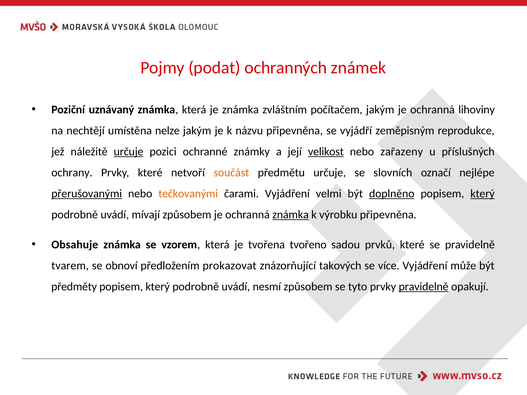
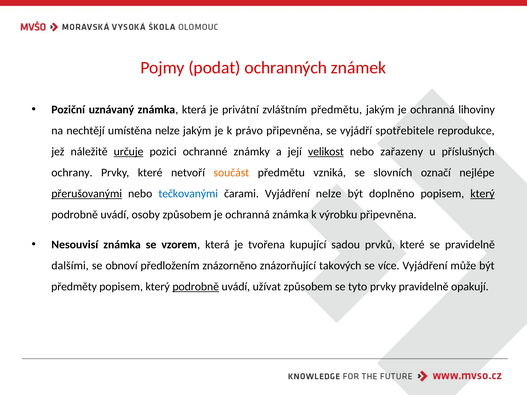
je známka: známka -> privátní (240, 110)
zvláštním počítačem: počítačem -> předmětu (336, 110)
názvu: názvu -> právo (249, 131)
zeměpisným: zeměpisným -> spotřebitele (405, 131)
předmětu určuje: určuje -> vzniká (330, 173)
tečkovanými colour: orange -> blue (188, 194)
Vyjádření velmi: velmi -> nelze (329, 194)
doplněno underline: present -> none (392, 194)
mívají: mívají -> osoby (146, 215)
známka underline: present -> none (291, 215)
Obsahuje: Obsahuje -> Nesouvisí (75, 245)
tvořeno: tvořeno -> kupující (308, 245)
tvarem: tvarem -> dalšími (70, 266)
prokazovat: prokazovat -> znázorněno (230, 266)
podrobně underline: none -> present (196, 287)
nesmí: nesmí -> užívat (267, 287)
pravidelně underline: present -> none (424, 287)
